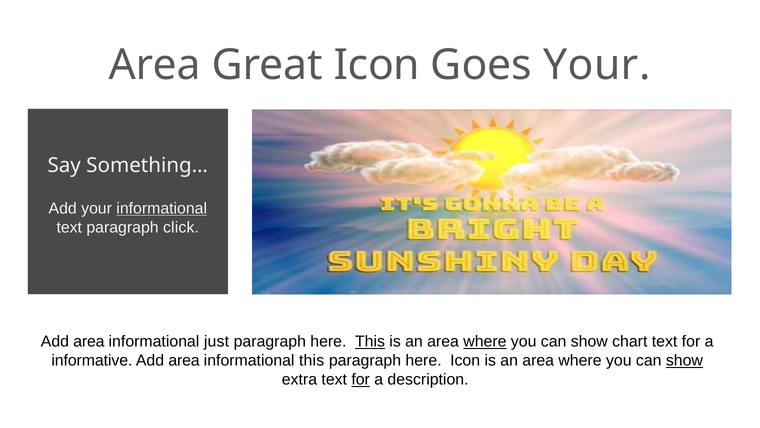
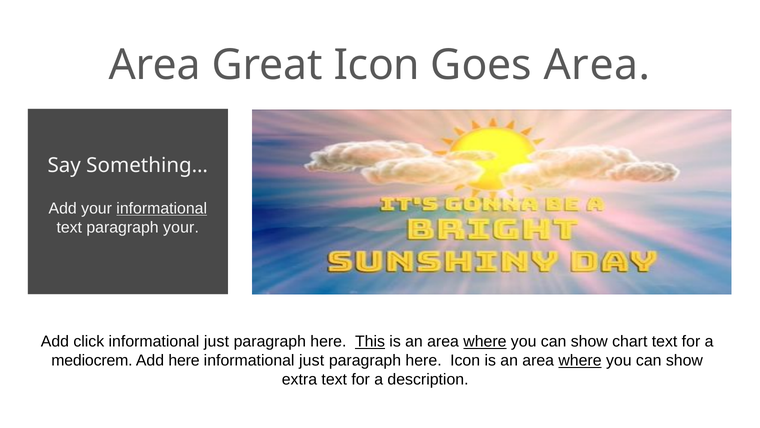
Goes Your: Your -> Area (597, 65)
paragraph click: click -> your (181, 227)
area: area -> click (89, 341)
informative: informative -> mediocrem (92, 360)
area: area -> here (184, 360)
this: this -> just (312, 360)
where underline: none -> present (580, 360)
show underline: present -> none (684, 360)
for underline: present -> none (361, 379)
